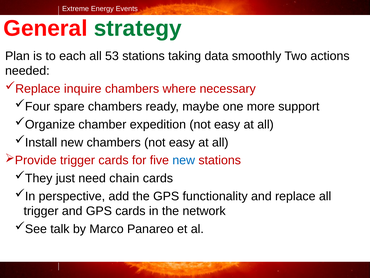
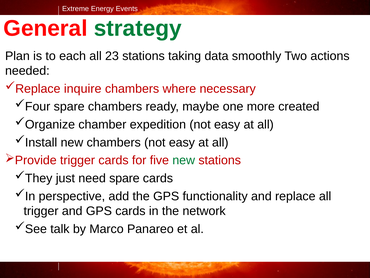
53: 53 -> 23 (112, 56)
support: support -> created (299, 106)
new colour: blue -> green (184, 160)
need chain: chain -> spare (124, 178)
